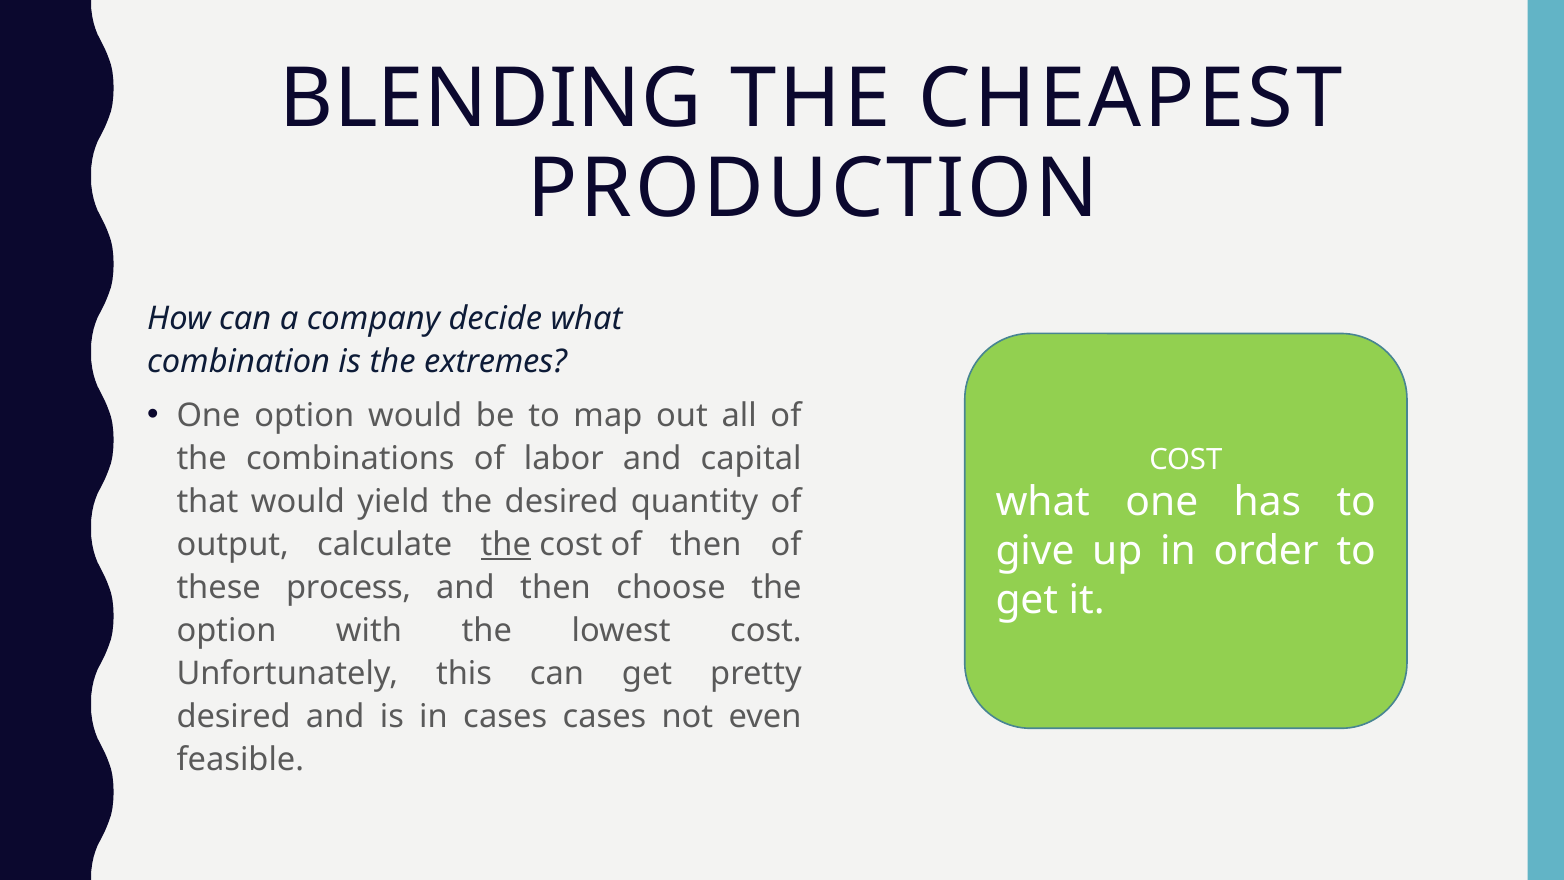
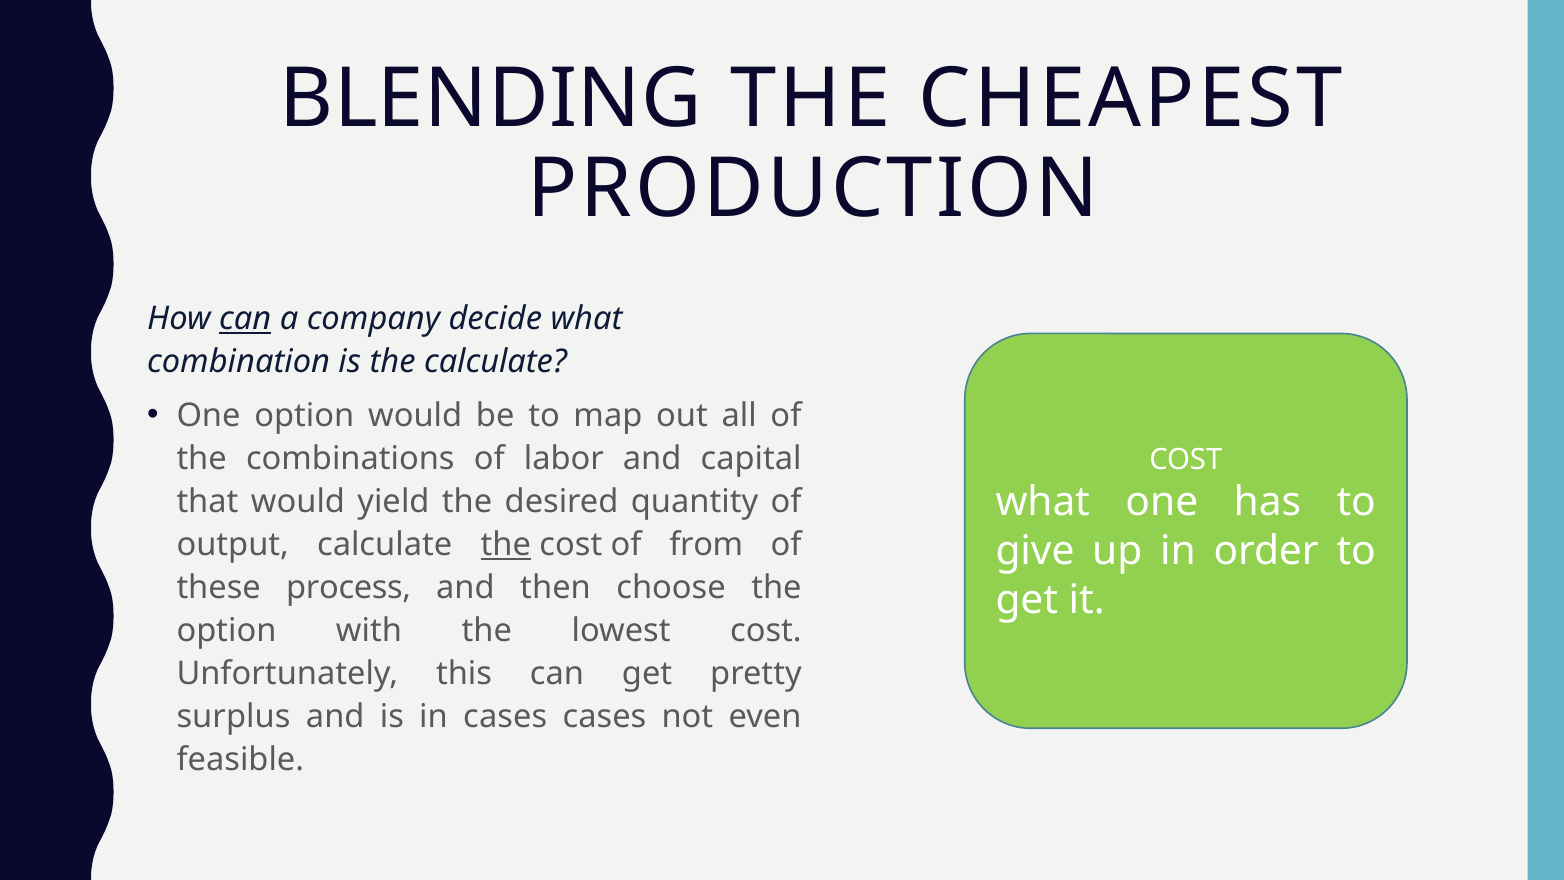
can underline: none -> present (245, 319)
the extremes: extremes -> calculate (495, 362)
of then: then -> from (706, 545)
desired: desired -> surplus (234, 717)
